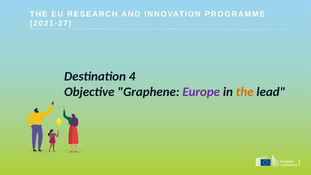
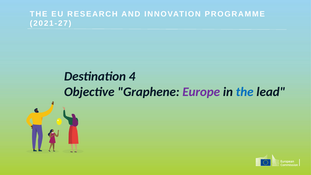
the colour: orange -> blue (245, 92)
